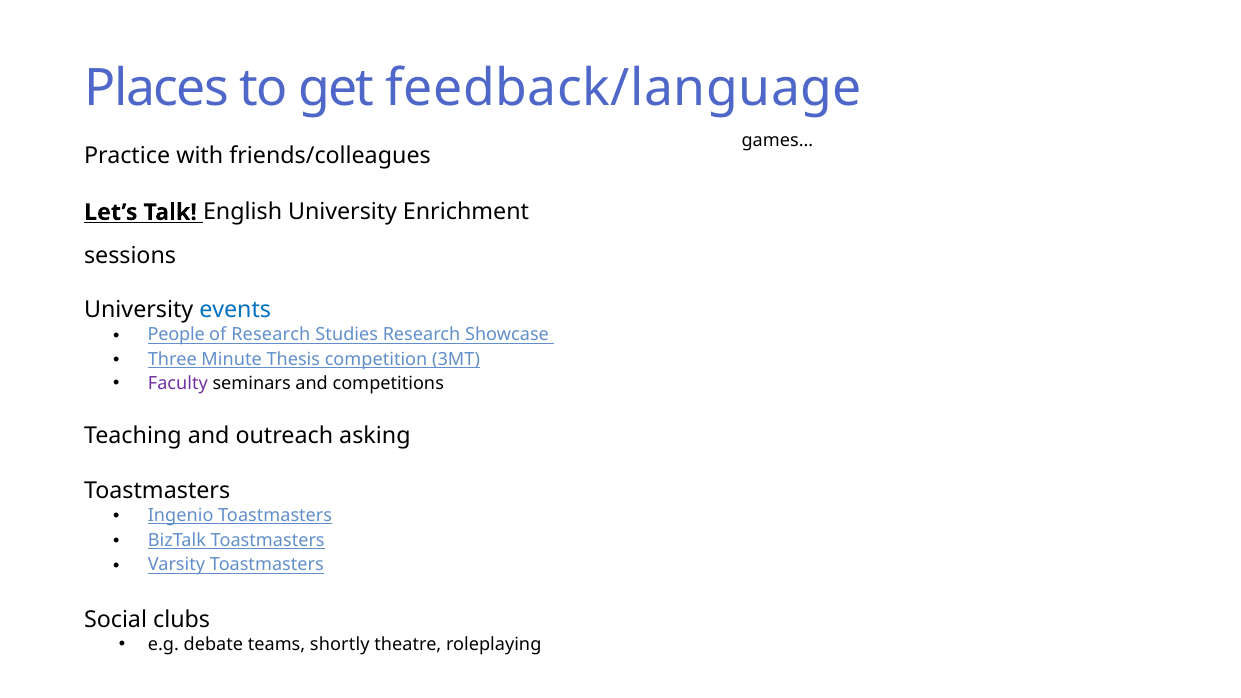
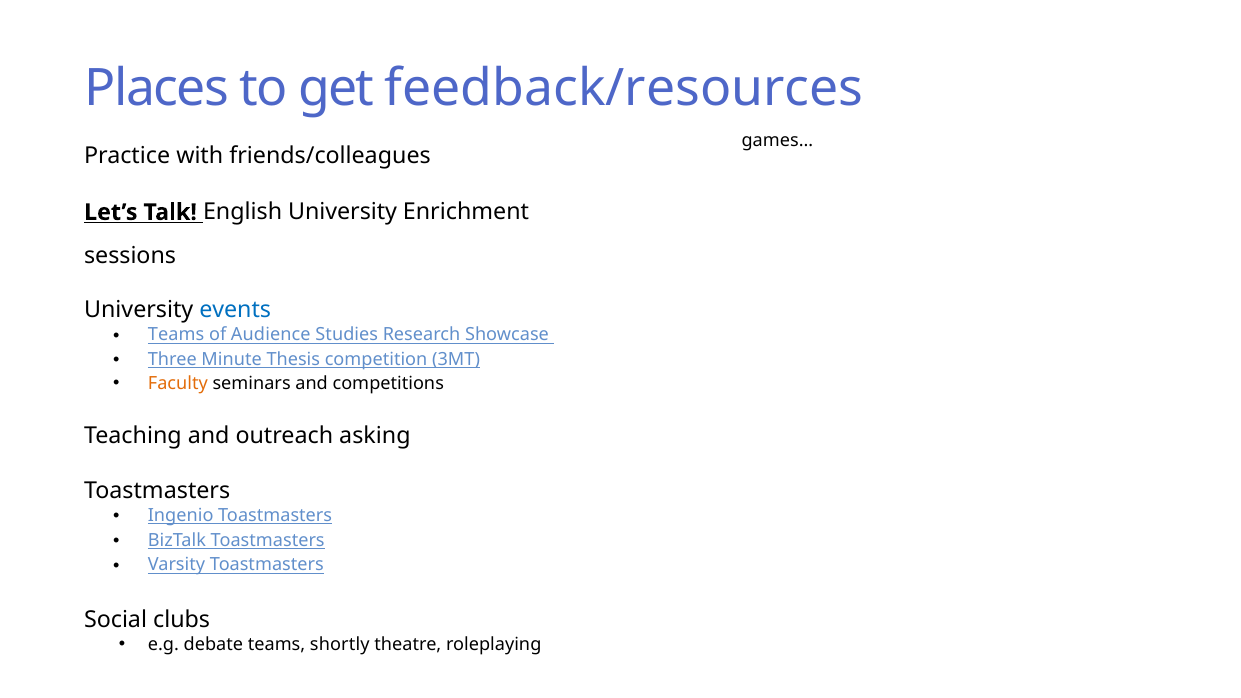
feedback/language: feedback/language -> feedback/resources (624, 88)
People: People -> Teams (176, 335)
of Research: Research -> Audience (271, 335)
Faculty colour: purple -> orange (178, 384)
